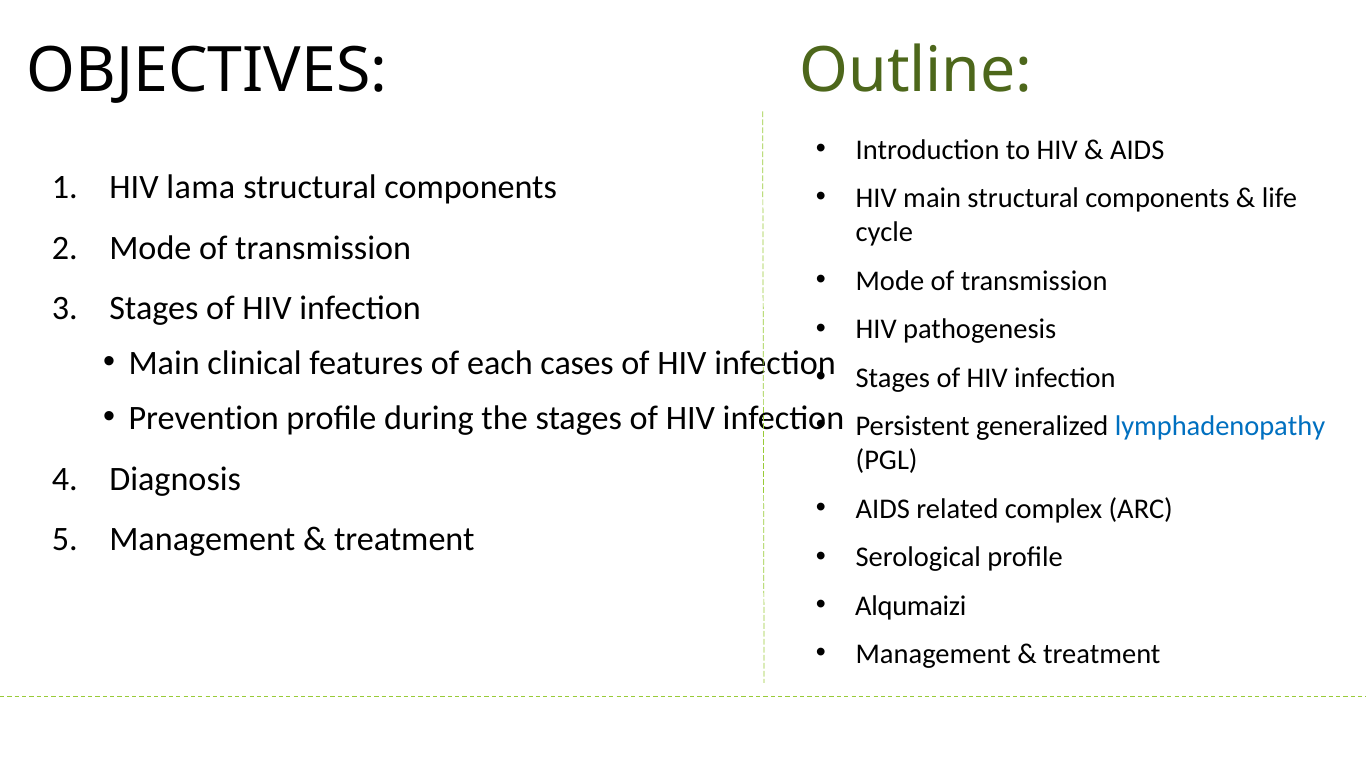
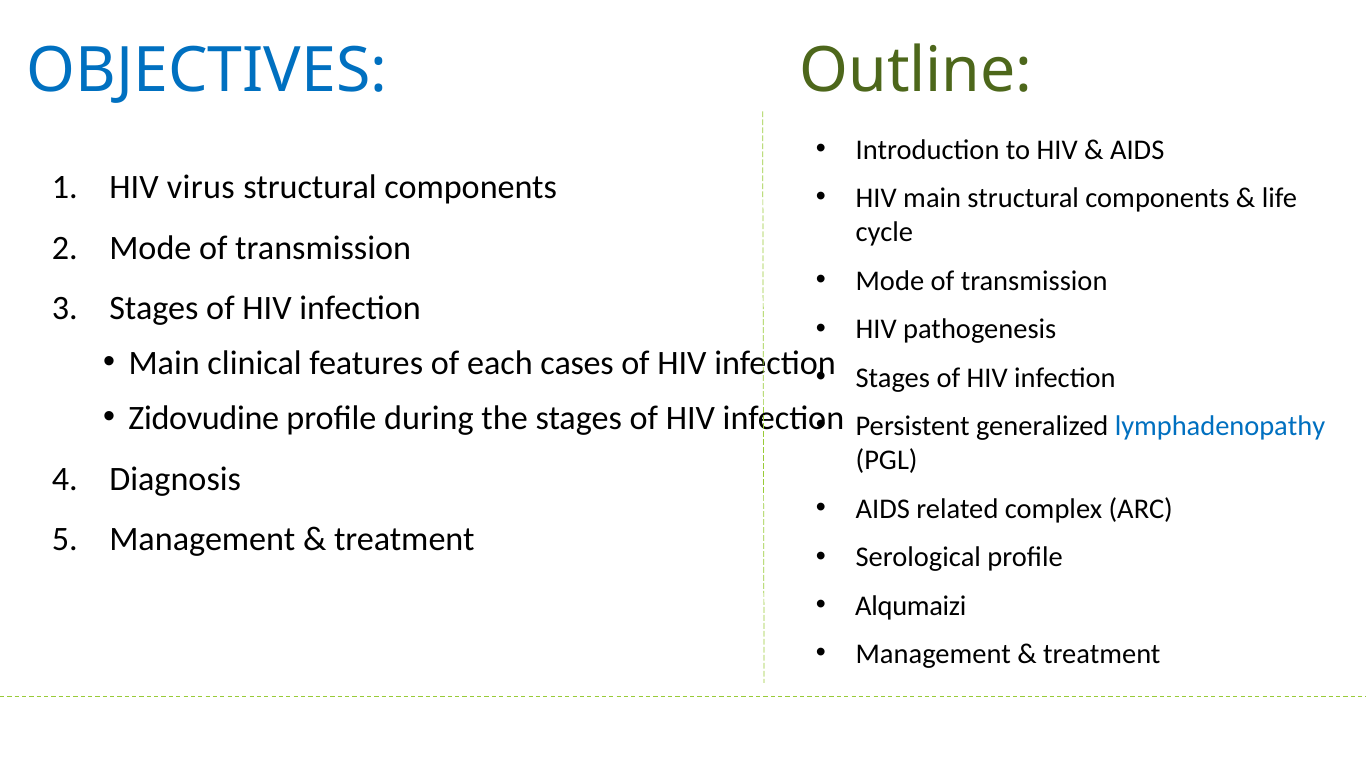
OBJECTIVES colour: black -> blue (207, 71)
lama: lama -> virus (201, 187)
Prevention: Prevention -> Zidovudine (204, 418)
